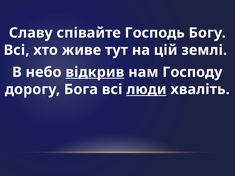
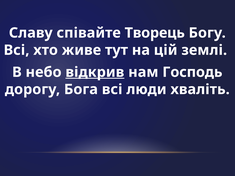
Господь: Господь -> Творець (155, 33)
Господу: Господу -> Господь (192, 72)
люди underline: present -> none (146, 89)
